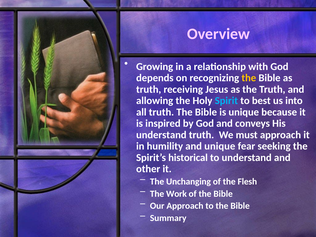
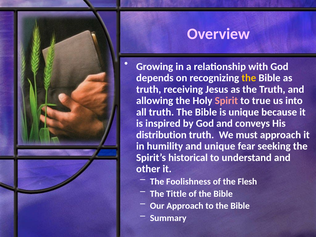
Spirit colour: light blue -> pink (226, 101)
best: best -> true (261, 101)
understand: understand -> distribution (161, 135)
Unchanging: Unchanging -> Foolishness (188, 182)
Work: Work -> Tittle (176, 194)
